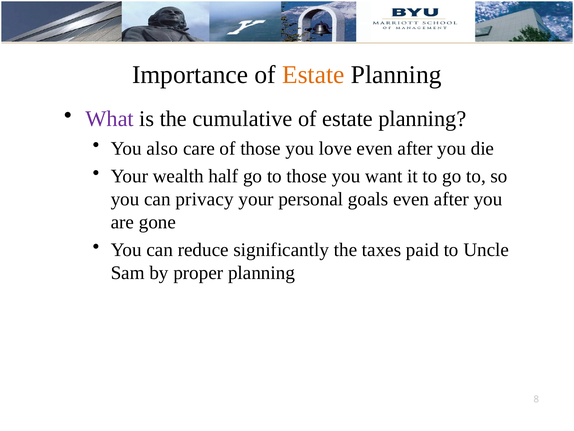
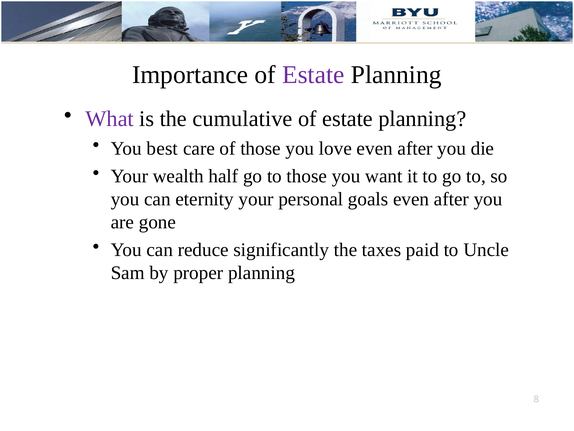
Estate colour: orange -> purple (313, 75)
also: also -> best (162, 148)
privacy: privacy -> eternity (205, 199)
